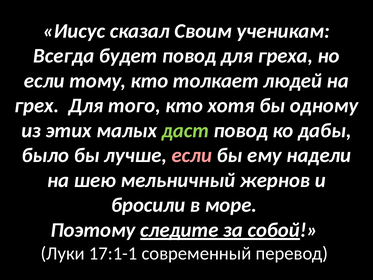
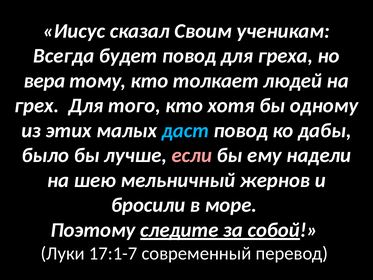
если: если -> вера (44, 81)
даст colour: light green -> light blue (185, 130)
17:1-1: 17:1-1 -> 17:1-7 (113, 253)
